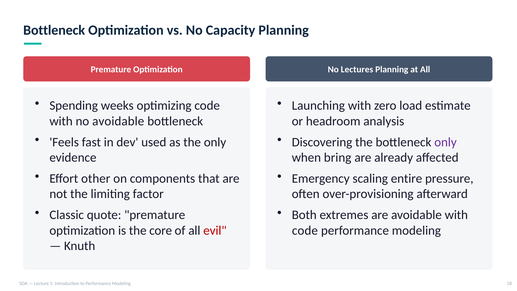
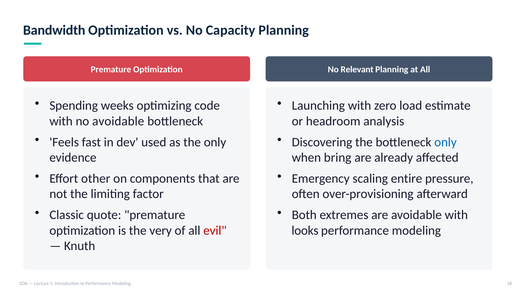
Bottleneck: Bottleneck -> Bandwidth (54, 30)
Lectures: Lectures -> Relevant (357, 69)
only colour: purple -> blue (445, 142)
core: core -> very (161, 230)
code: code -> looks (305, 230)
